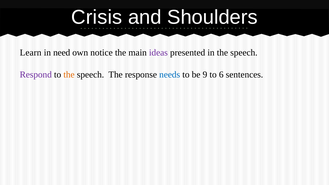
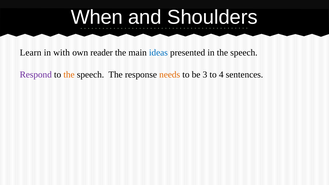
Crisis: Crisis -> When (97, 17)
need: need -> with (62, 53)
notice: notice -> reader (102, 53)
ideas colour: purple -> blue (158, 53)
needs colour: blue -> orange (170, 75)
9: 9 -> 3 (205, 75)
6: 6 -> 4 (221, 75)
